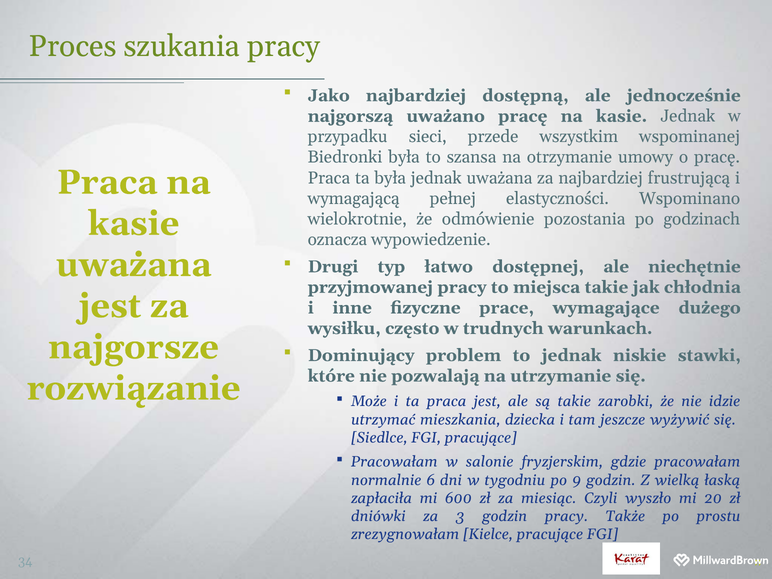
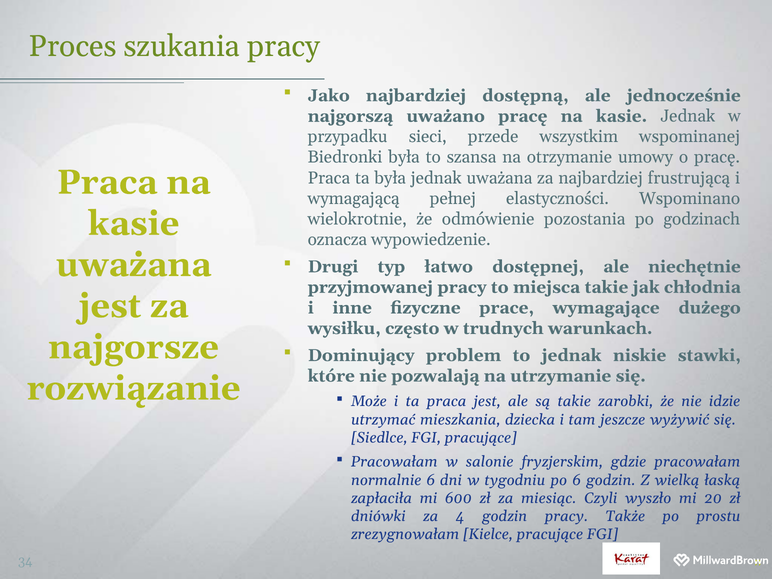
po 9: 9 -> 6 (577, 480)
3: 3 -> 4 (460, 516)
